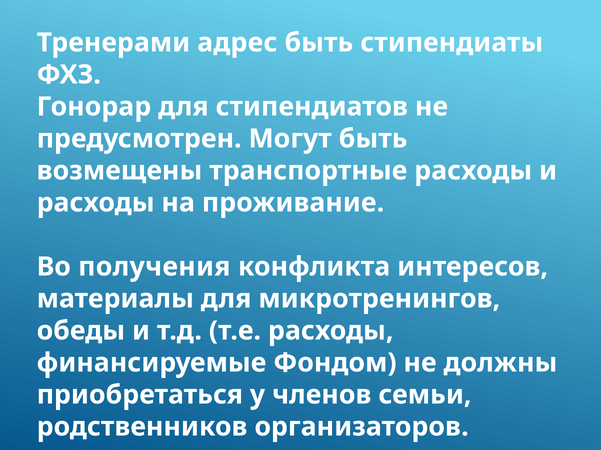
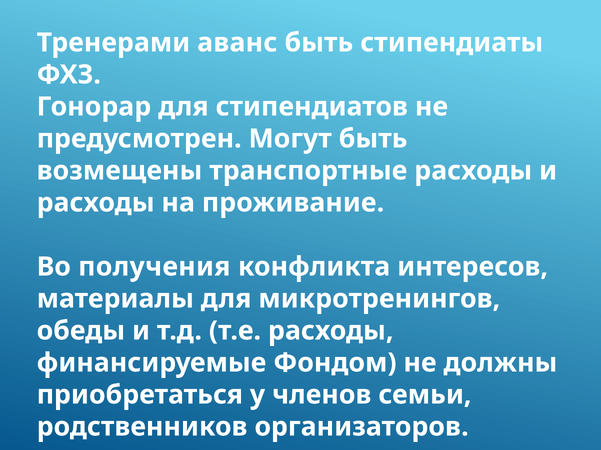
адрес: адрес -> аванс (237, 43)
